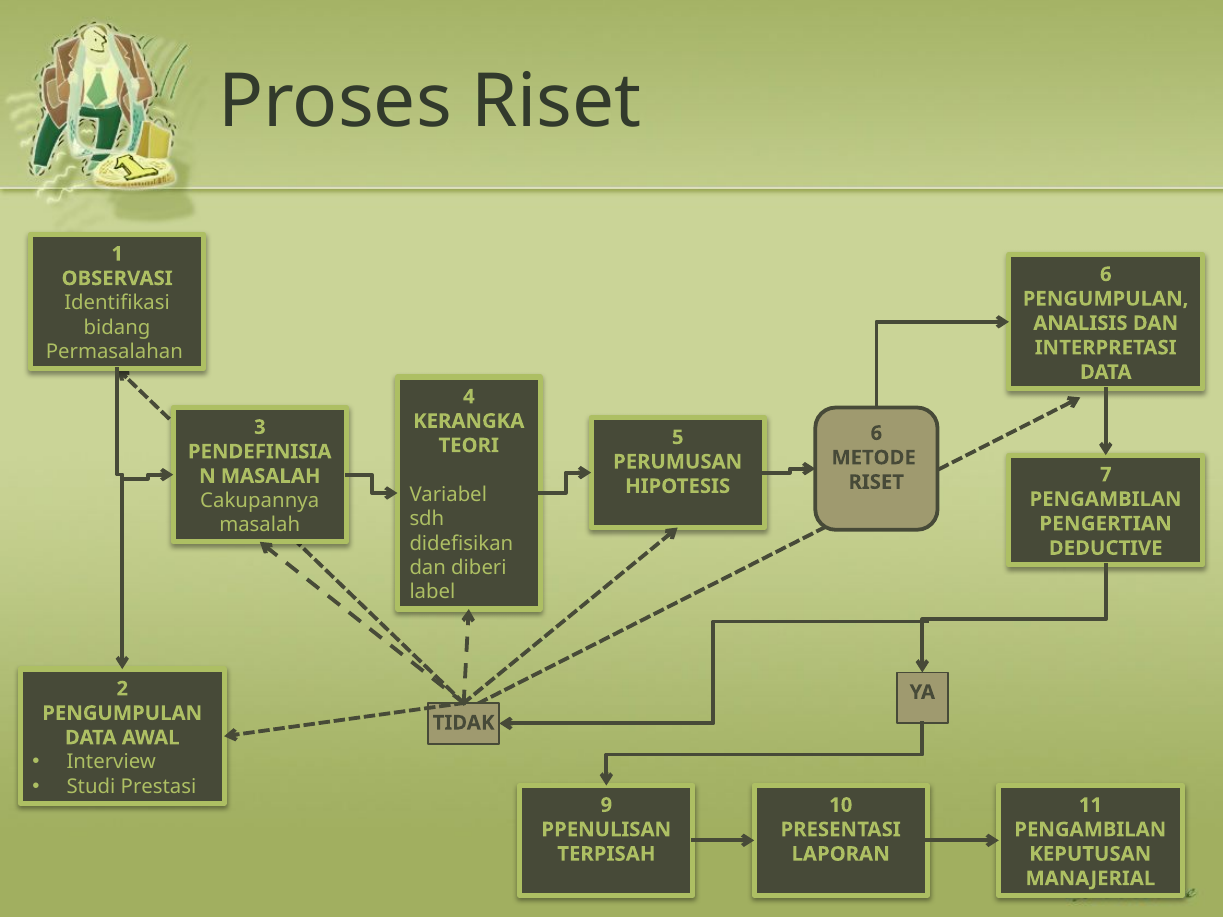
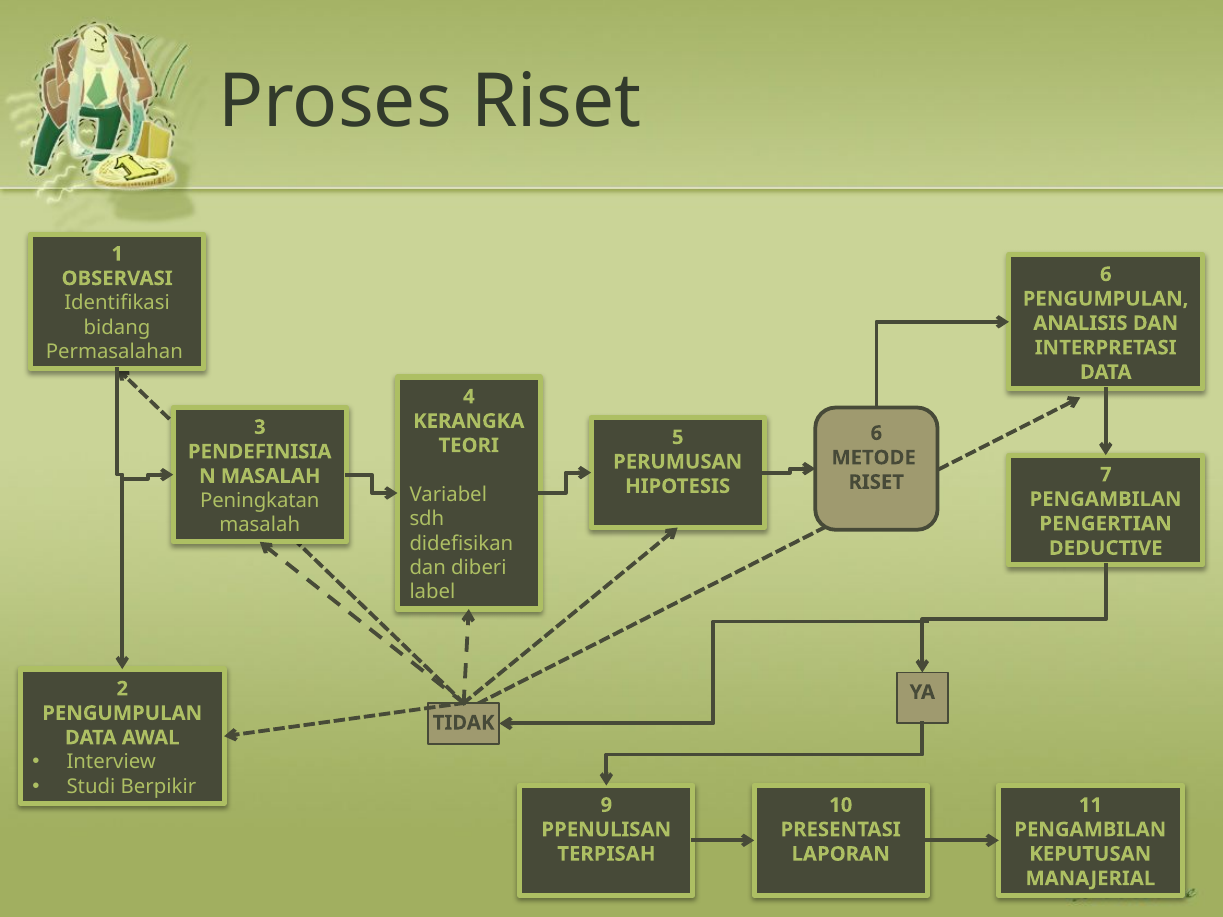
Cakupannya: Cakupannya -> Peningkatan (260, 501)
Prestasi: Prestasi -> Berpikir (158, 787)
